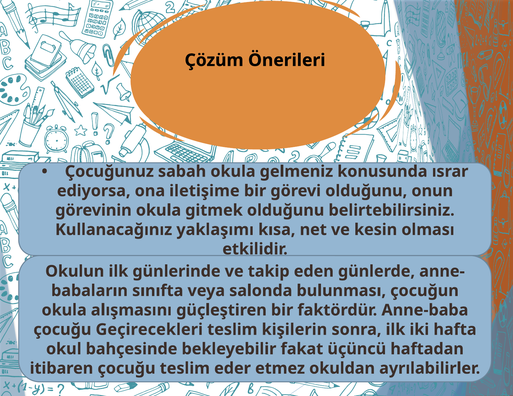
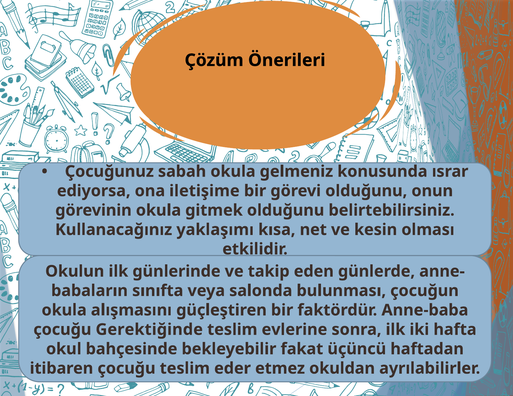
Geçirecekleri: Geçirecekleri -> Gerektiğinde (149, 330)
kişilerin: kişilerin -> evlerine (294, 330)
